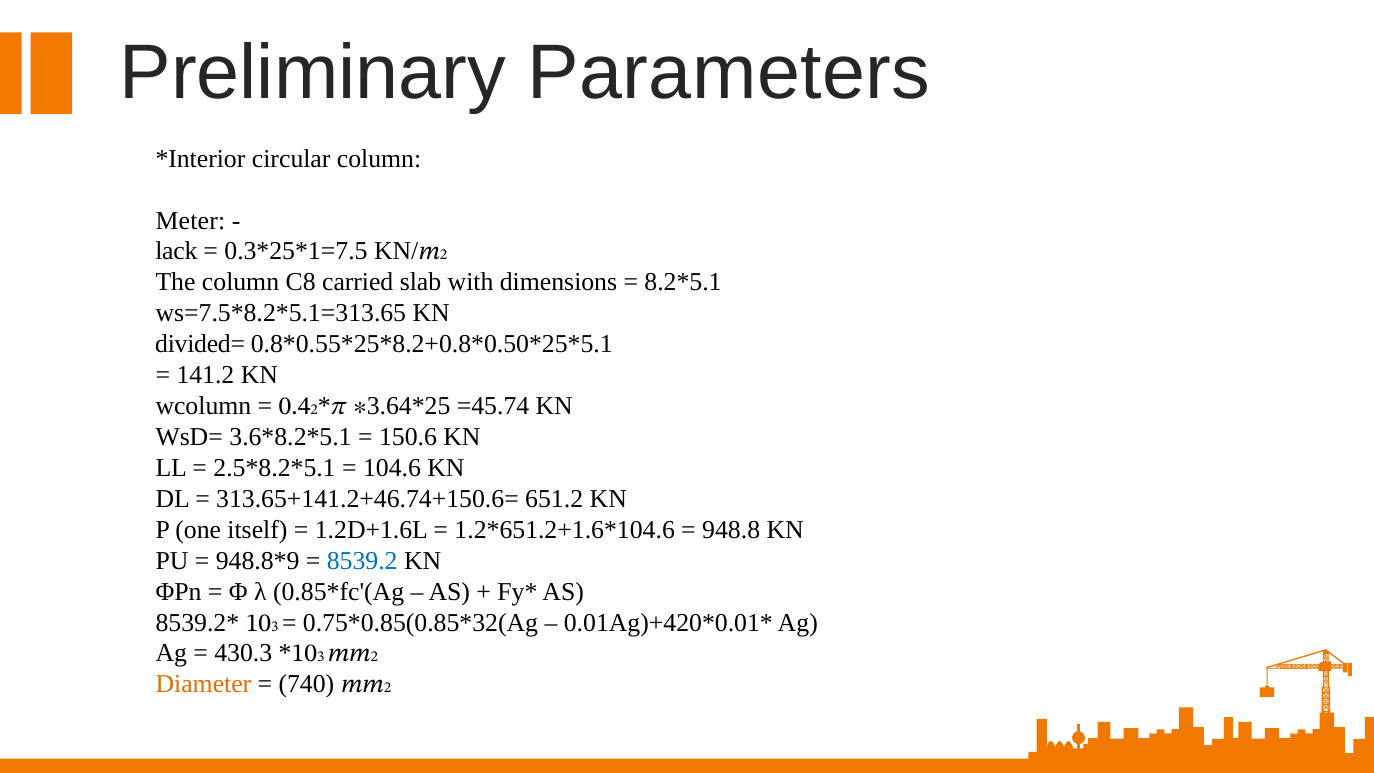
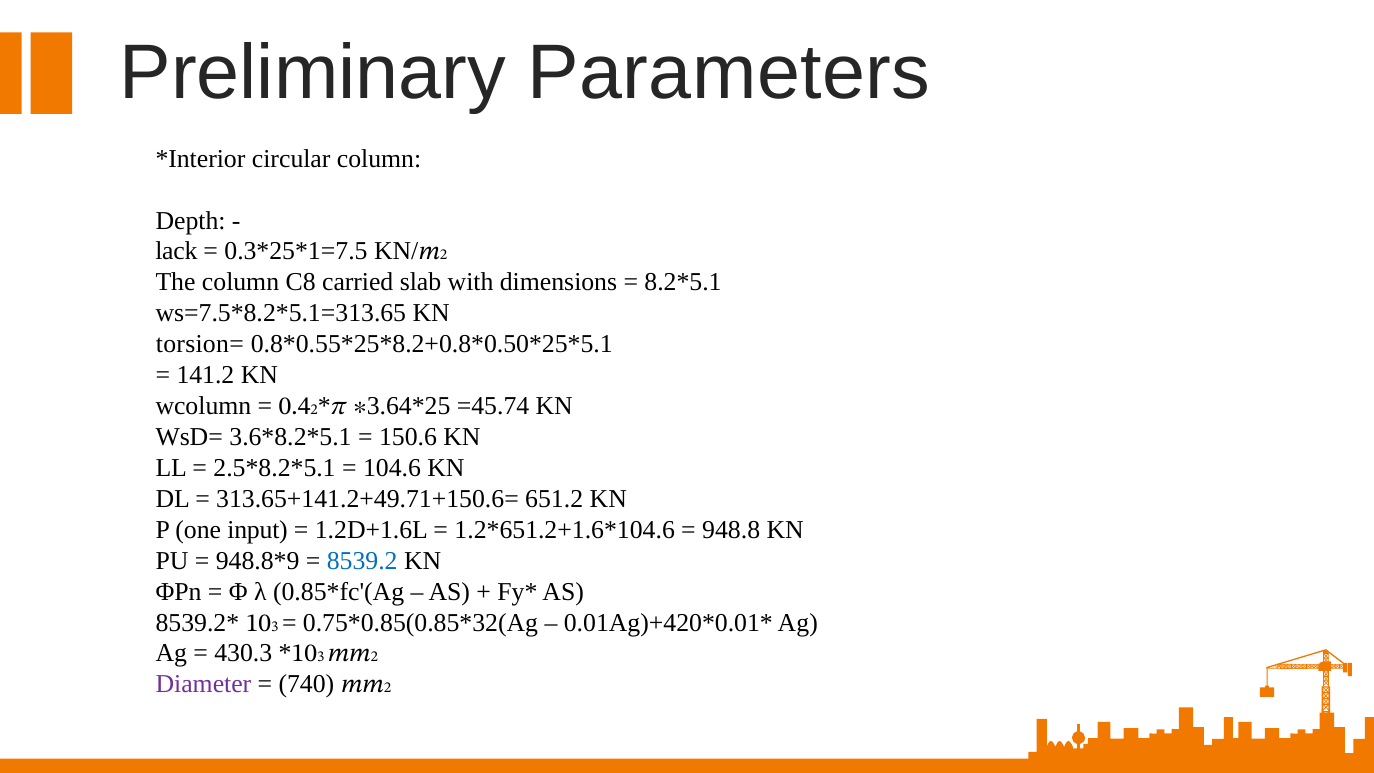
Meter: Meter -> Depth (191, 221)
divided=: divided= -> torsion= (200, 344)
313.65+141.2+46.74+150.6=: 313.65+141.2+46.74+150.6= -> 313.65+141.2+49.71+150.6= (367, 499)
itself: itself -> input (258, 530)
Diameter colour: orange -> purple (203, 684)
